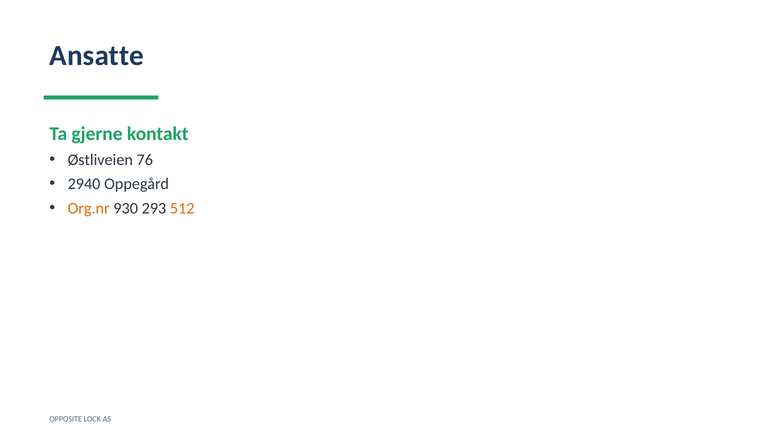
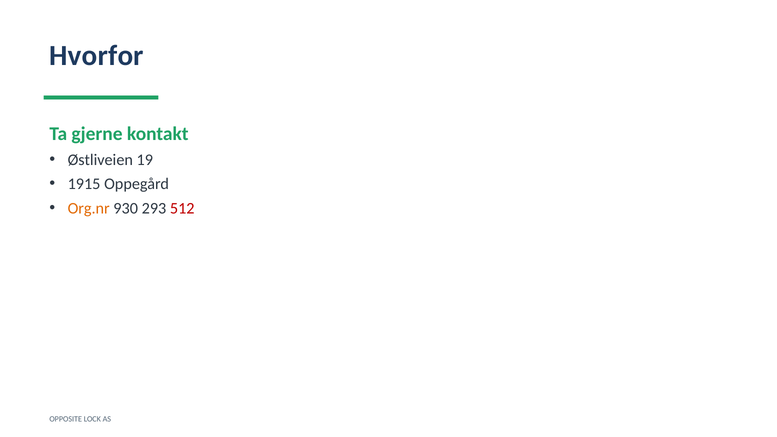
Ansatte: Ansatte -> Hvorfor (97, 55)
76: 76 -> 19 (145, 160)
2940: 2940 -> 1915 (84, 184)
512 colour: orange -> red (182, 208)
